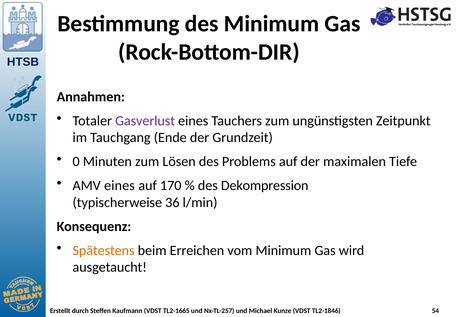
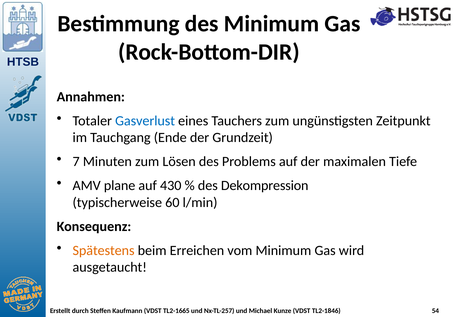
Gasverlust colour: purple -> blue (145, 121)
0: 0 -> 7 (76, 162)
AMV eines: eines -> plane (120, 186)
170: 170 -> 430 (171, 186)
36: 36 -> 60 (172, 203)
